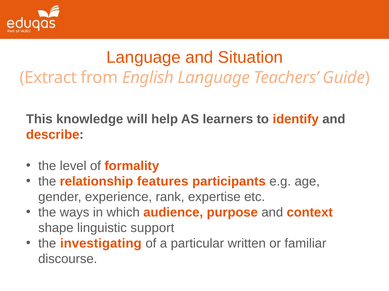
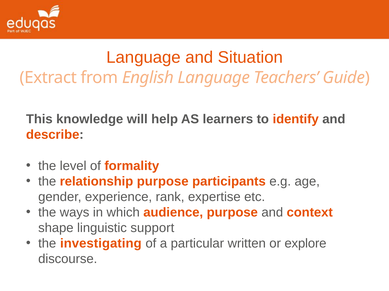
relationship features: features -> purpose (163, 182)
familiar: familiar -> explore (305, 244)
